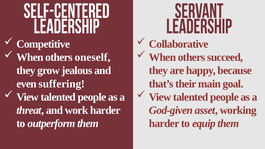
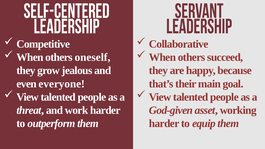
suffering: suffering -> everyone (62, 84)
